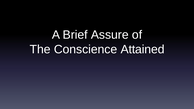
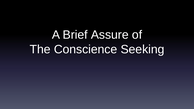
Attained: Attained -> Seeking (142, 49)
